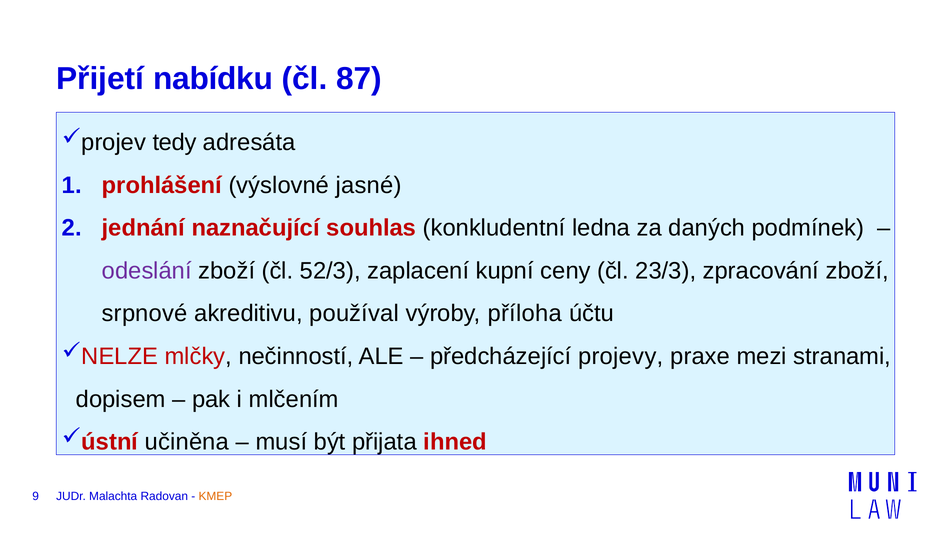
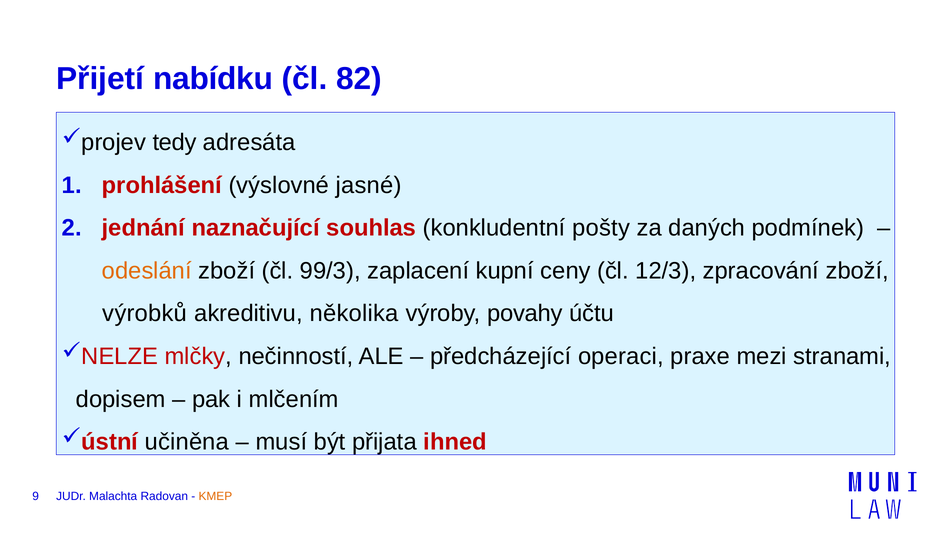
87: 87 -> 82 (359, 79)
ledna: ledna -> pošty (601, 228)
odeslání colour: purple -> orange (147, 271)
52/3: 52/3 -> 99/3 (330, 271)
23/3: 23/3 -> 12/3 (666, 271)
srpnové: srpnové -> výrobků (145, 314)
používal: používal -> několika (354, 314)
příloha: příloha -> povahy (525, 314)
projevy: projevy -> operaci (621, 356)
